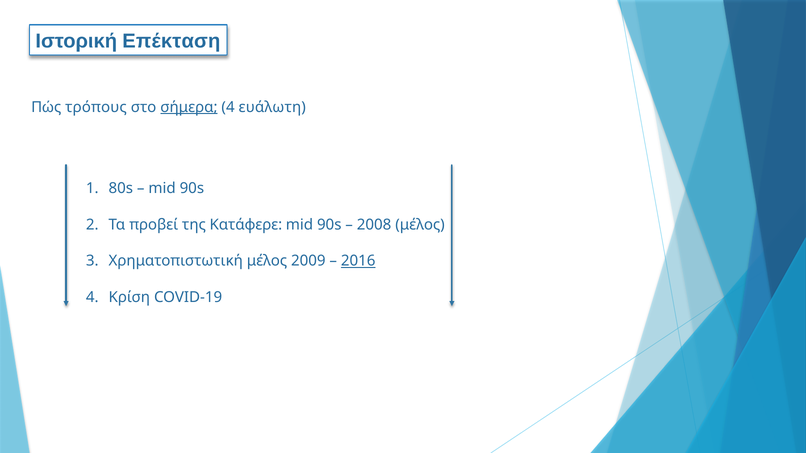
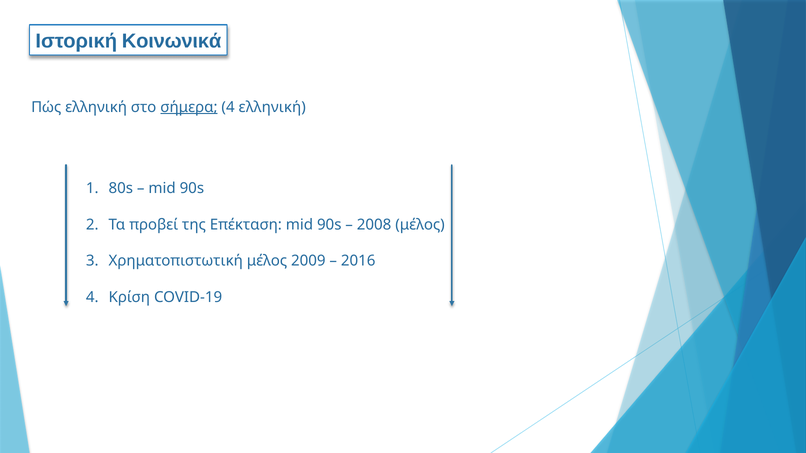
Επέκταση: Επέκταση -> Κοινωνικά (172, 41)
τρόπους: τρόπους -> ελληνική (96, 107)
4 ευάλωτη: ευάλωτη -> ελληνική (272, 107)
Κατάφερε: Κατάφερε -> Επέκταση (246, 225)
2016 underline: present -> none (358, 261)
